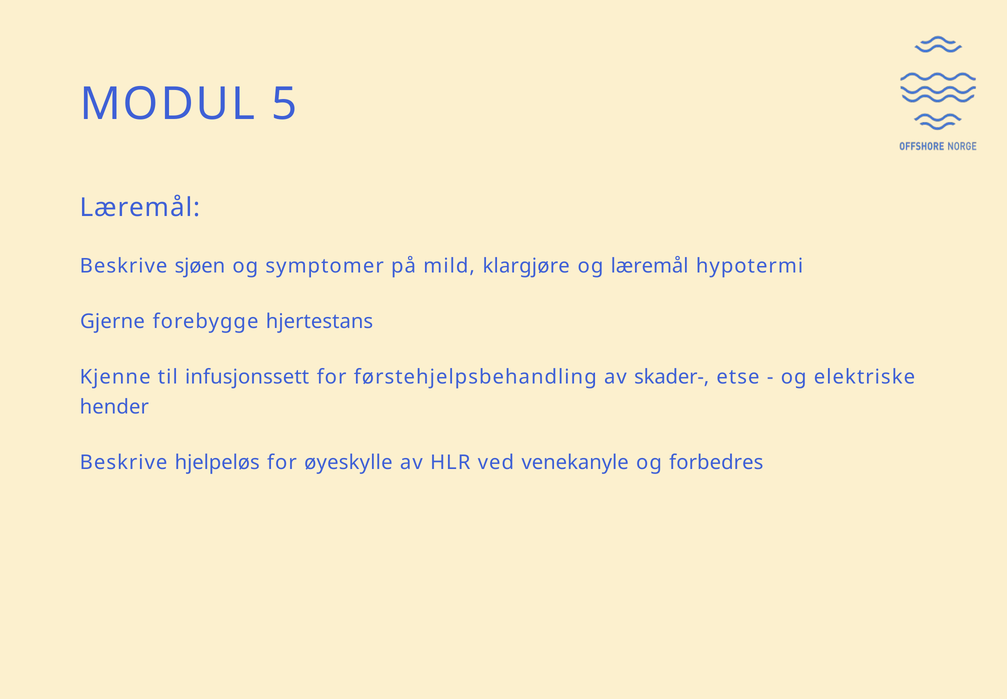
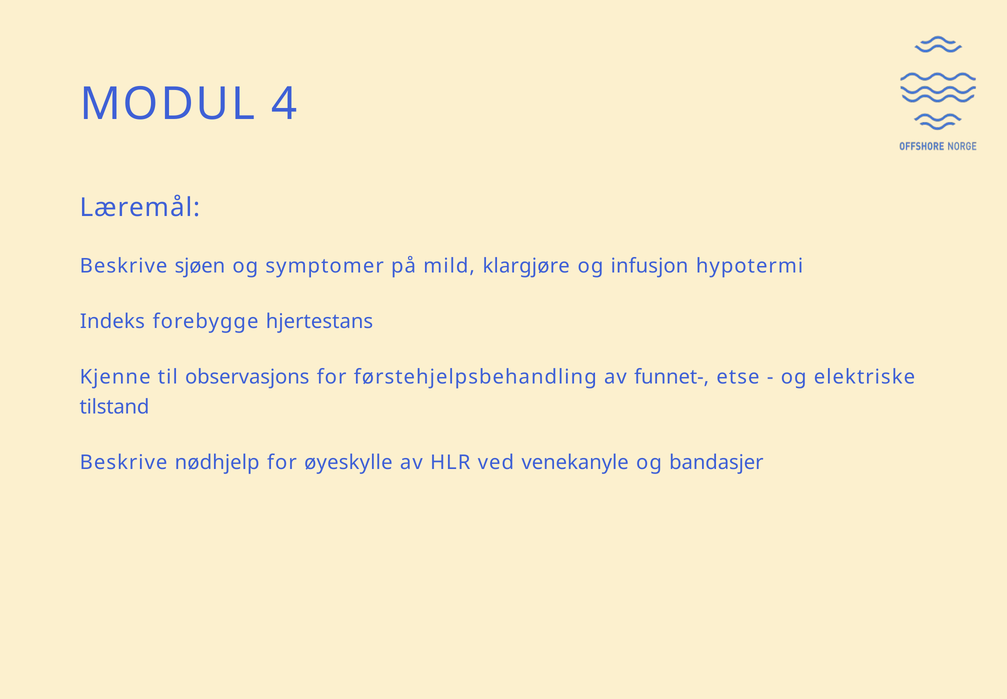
5: 5 -> 4 (284, 104)
og læremål: læremål -> infusjon (650, 266)
Gjerne: Gjerne -> Indeks (112, 322)
infusjonssett: infusjonssett -> observasjons (247, 377)
skader-: skader- -> funnet- (672, 377)
hender: hender -> tilstand (114, 407)
hjelpeløs: hjelpeløs -> nødhjelp (217, 463)
forbedres: forbedres -> bandasjer (716, 463)
